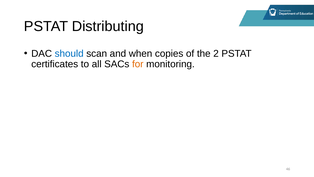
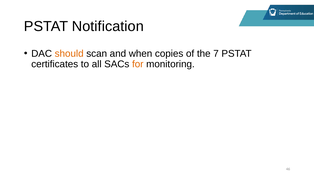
Distributing: Distributing -> Notification (108, 26)
should colour: blue -> orange (69, 53)
2: 2 -> 7 (216, 53)
